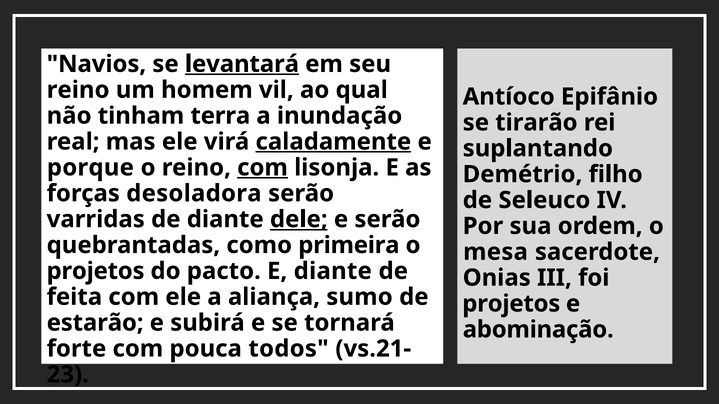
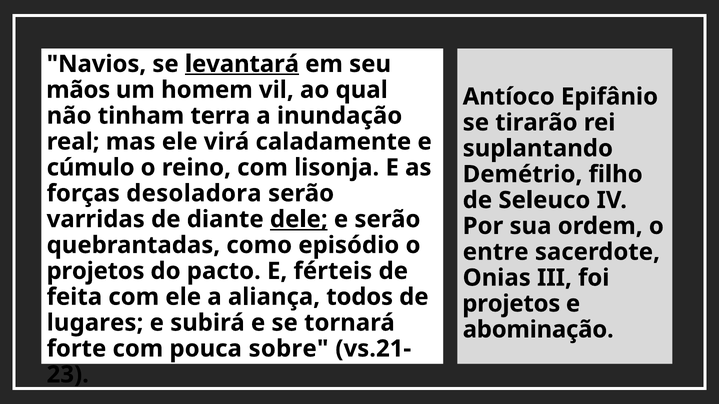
reino: reino -> mãos (78, 90)
caladamente underline: present -> none (333, 142)
porque: porque -> cúmulo (91, 168)
com underline: present -> none (262, 168)
primeira: primeira -> episódio (349, 245)
mesa: mesa -> entre (496, 252)
E diante: diante -> férteis (333, 271)
sumo: sumo -> todos (360, 297)
estarão: estarão -> lugares (95, 323)
todos: todos -> sobre (289, 349)
